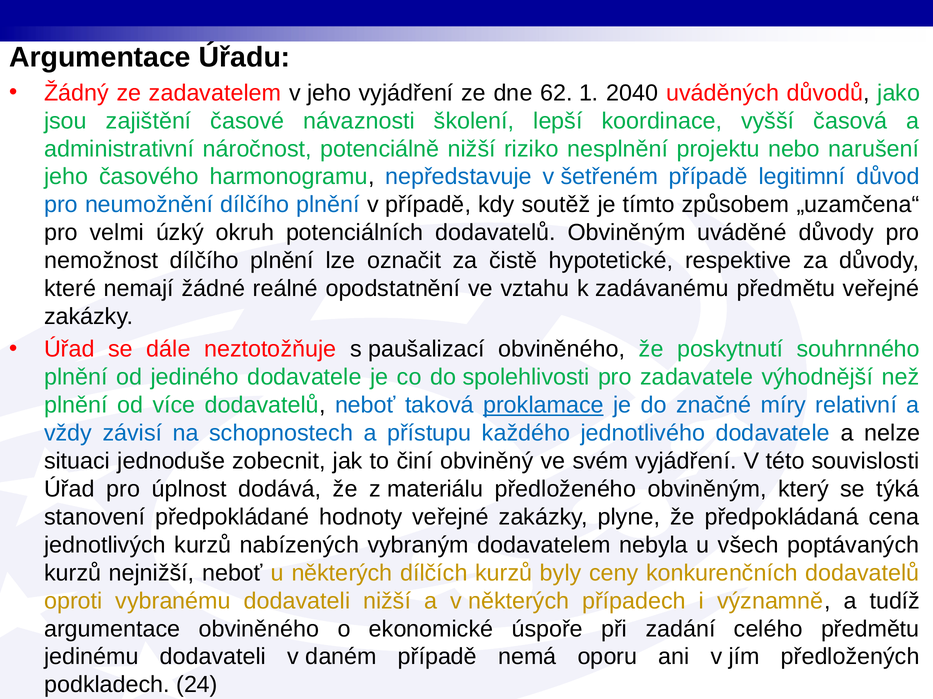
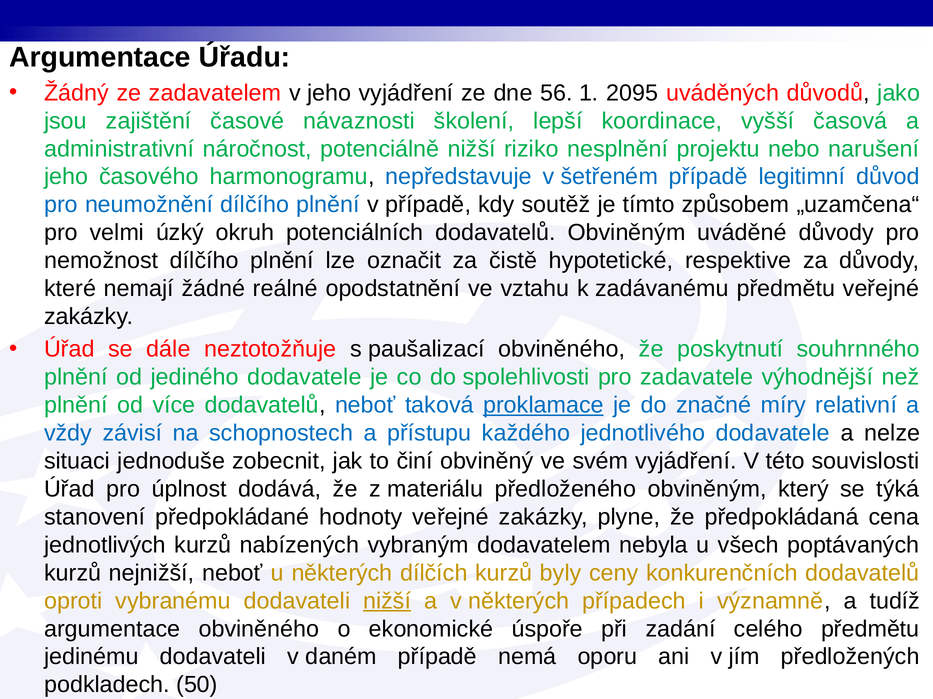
62: 62 -> 56 (556, 93)
2040: 2040 -> 2095 (632, 93)
nižší underline: none -> present (387, 602)
24: 24 -> 50 (197, 685)
